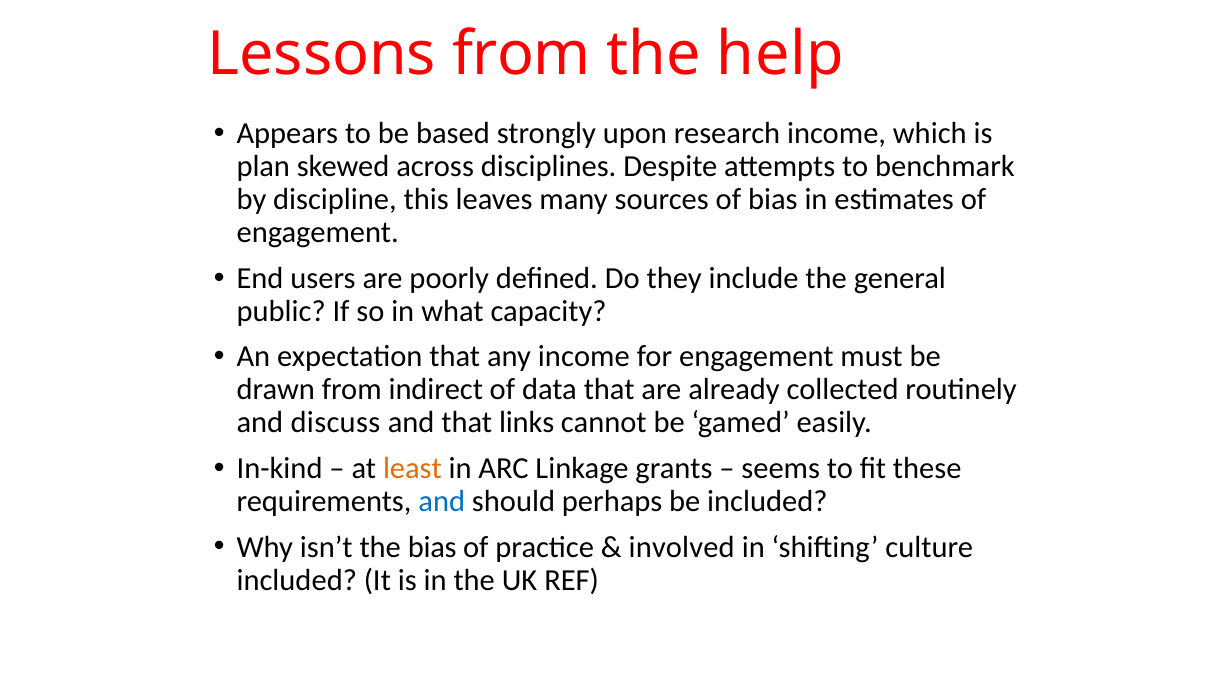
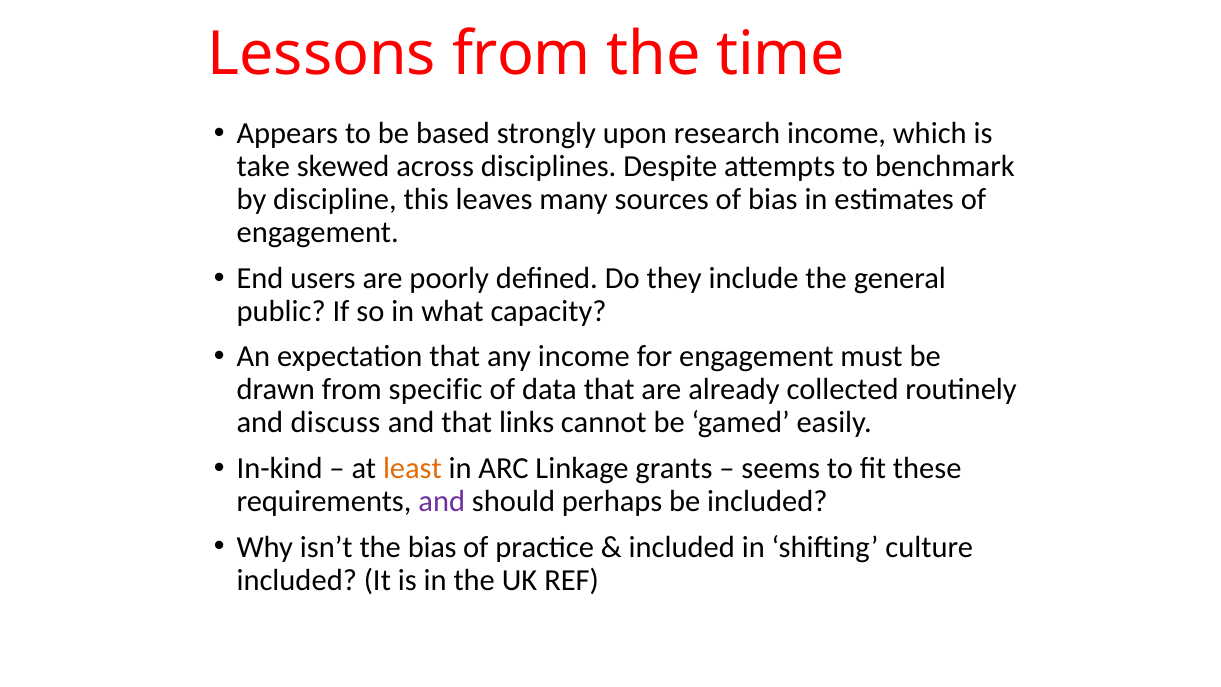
help: help -> time (781, 54)
plan: plan -> take (263, 167)
indirect: indirect -> specific (436, 390)
and colour: blue -> purple (442, 501)
involved: involved -> included (682, 547)
